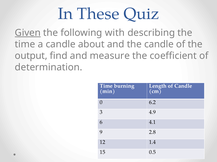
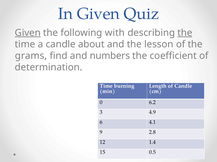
In These: These -> Given (98, 14)
the underline: none -> present (185, 33)
the candle: candle -> lesson (159, 44)
output: output -> grams (31, 56)
measure: measure -> numbers (110, 56)
